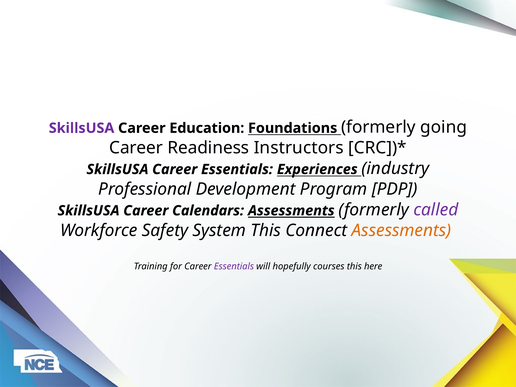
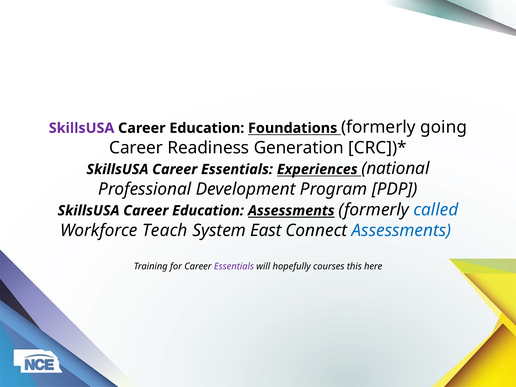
Instructors: Instructors -> Generation (299, 148)
industry: industry -> national (395, 168)
Calendars: Calendars -> Education (208, 211)
called colour: purple -> blue (436, 210)
Safety: Safety -> Teach (165, 230)
System This: This -> East (266, 230)
Assessments colour: orange -> blue (401, 230)
